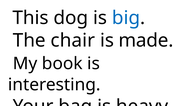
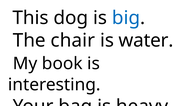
made: made -> water (146, 41)
